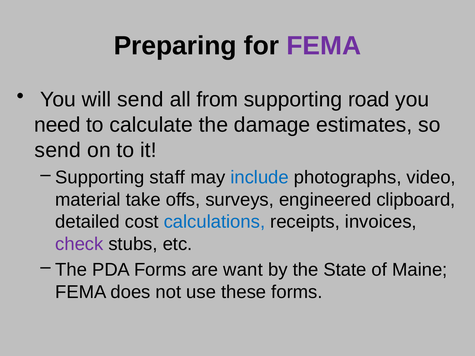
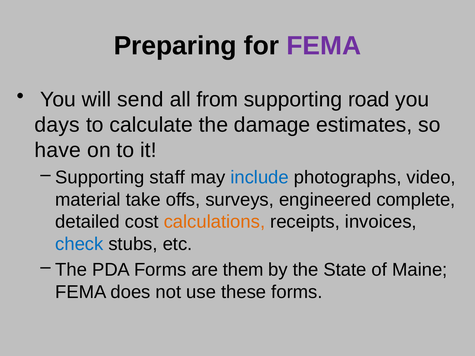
need: need -> days (57, 125)
send: send -> have (58, 150)
clipboard: clipboard -> complete (416, 200)
calculations colour: blue -> orange (214, 222)
check colour: purple -> blue (79, 244)
want: want -> them (243, 270)
